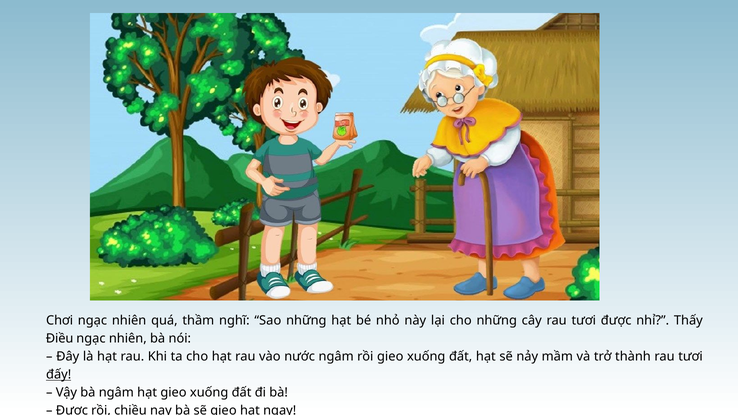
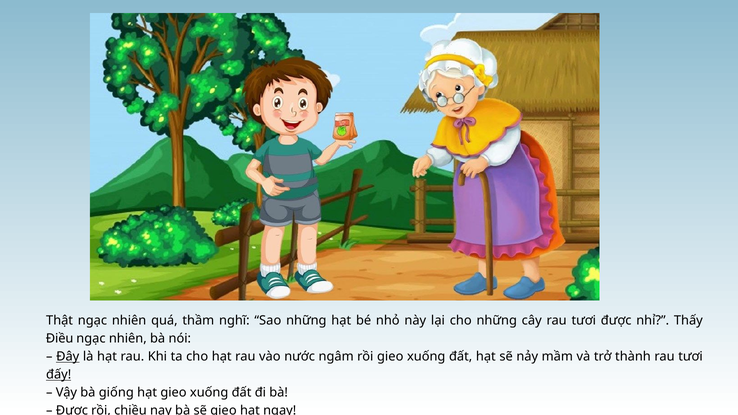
Chơi: Chơi -> Thật (60, 321)
Đây underline: none -> present (68, 357)
bà ngâm: ngâm -> giống (116, 393)
